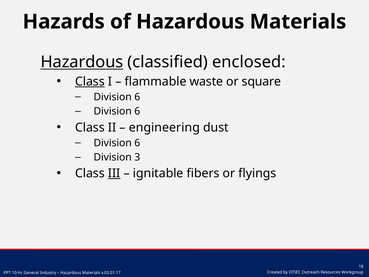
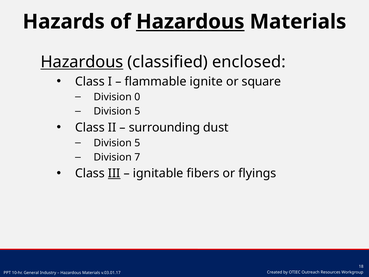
Hazardous underline: none -> present (190, 22)
Class underline: present -> none (90, 81)
waste: waste -> ignite (206, 81)
6: 6 -> 0 (137, 97)
6: 6 -> 5 (137, 111)
engineering: engineering -> surrounding (164, 127)
6: 6 -> 5 (137, 143)
3: 3 -> 7 (137, 157)
